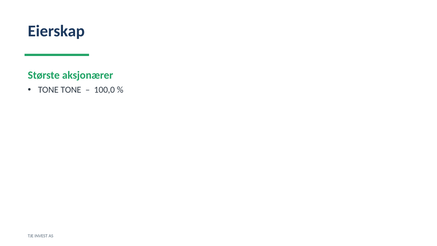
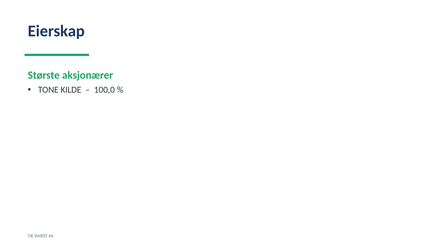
TONE TONE: TONE -> KILDE (71, 90)
